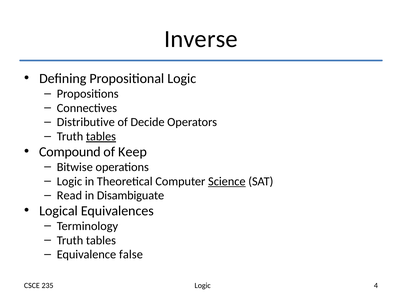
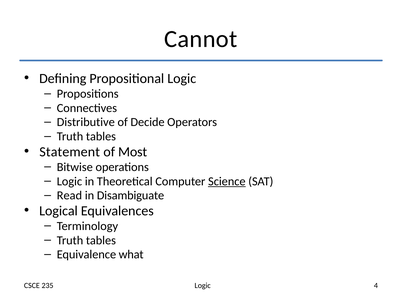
Inverse: Inverse -> Cannot (201, 39)
tables underline: present -> none (101, 136)
Compound: Compound -> Statement (70, 152)
Keep: Keep -> Most (133, 152)
false: false -> what (131, 254)
